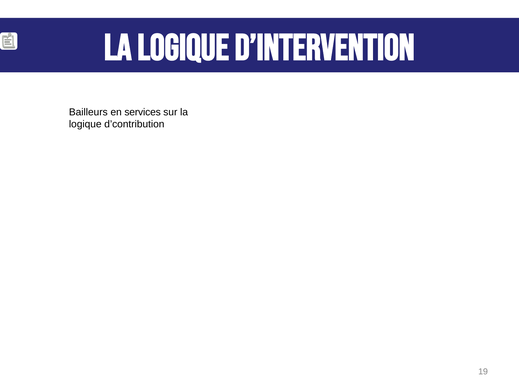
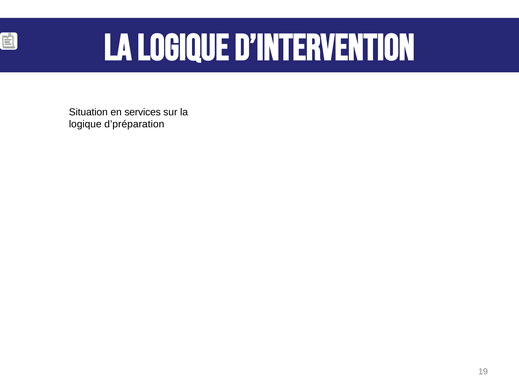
Bailleurs: Bailleurs -> Situation (88, 112)
d’contribution: d’contribution -> d’préparation (134, 124)
